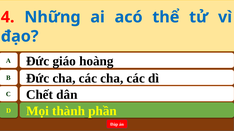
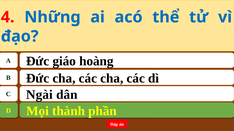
Chết: Chết -> Ngài (39, 95)
